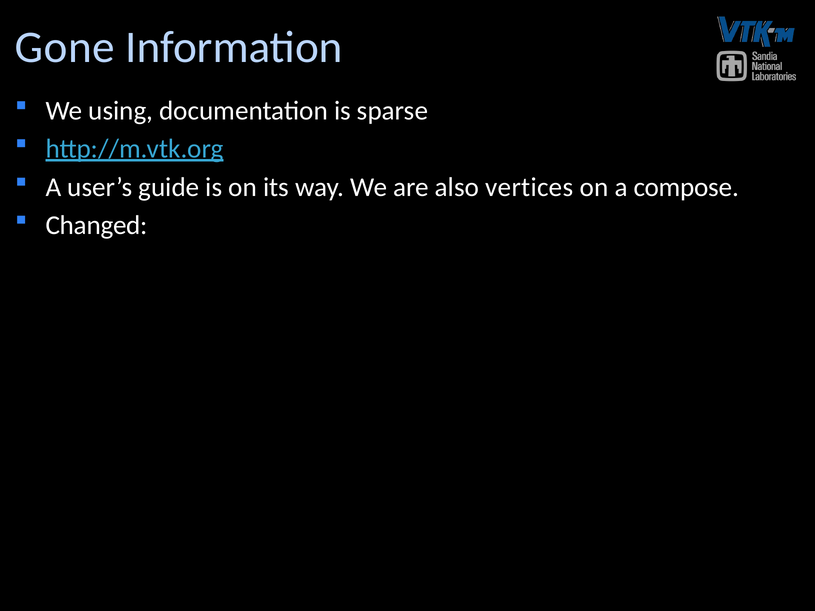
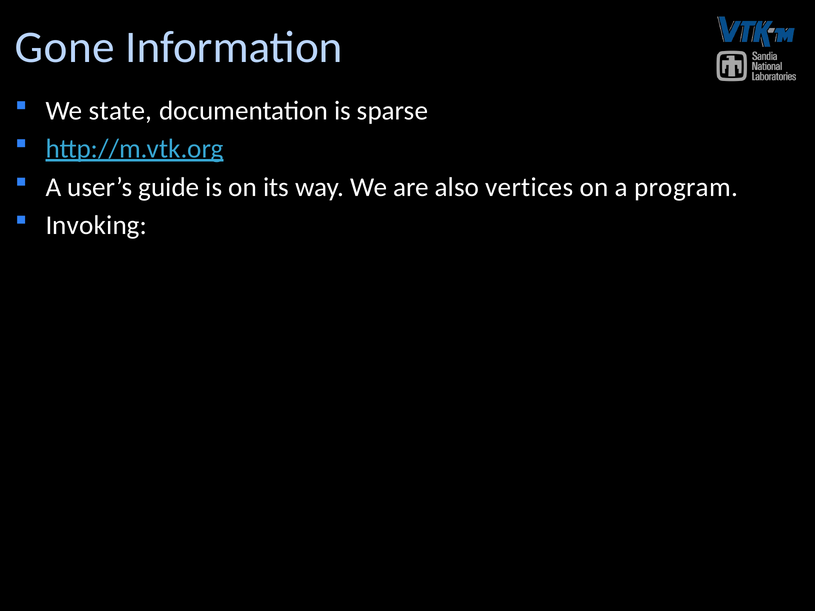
using: using -> state (121, 111)
compose: compose -> program (686, 187)
Changed: Changed -> Invoking (96, 225)
